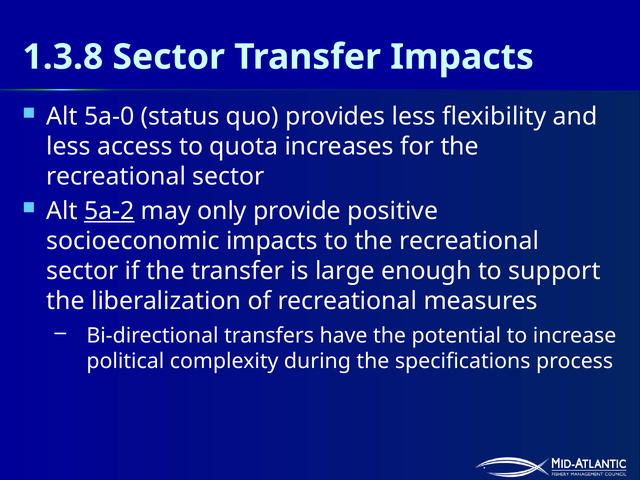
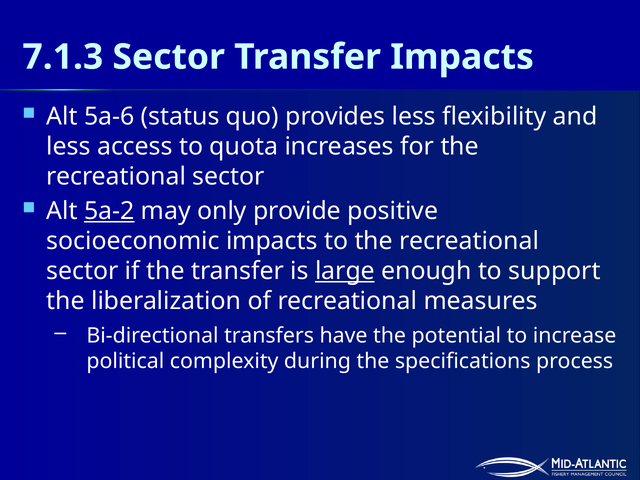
1.3.8: 1.3.8 -> 7.1.3 (63, 57)
5a-0: 5a-0 -> 5a-6 (109, 117)
large underline: none -> present (345, 271)
